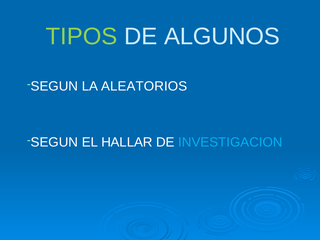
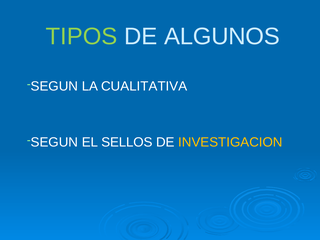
ALEATORIOS: ALEATORIOS -> CUALITATIVA (144, 86)
HALLAR: HALLAR -> SELLOS (127, 142)
INVESTIGACION colour: light blue -> yellow (230, 142)
